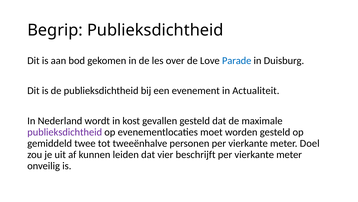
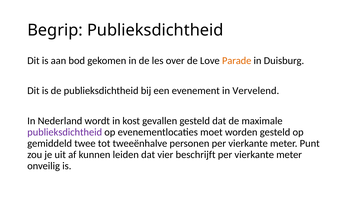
Parade colour: blue -> orange (237, 61)
Actualiteit: Actualiteit -> Vervelend (256, 90)
Doel: Doel -> Punt (310, 143)
